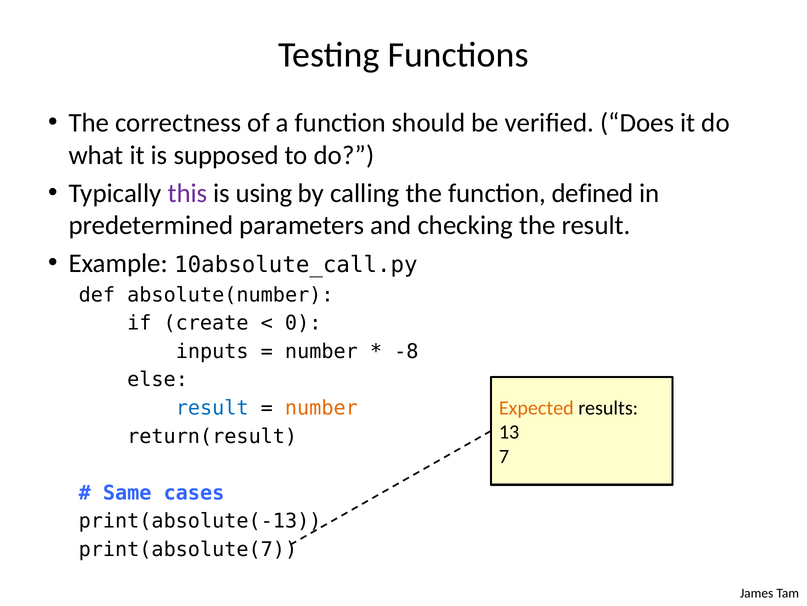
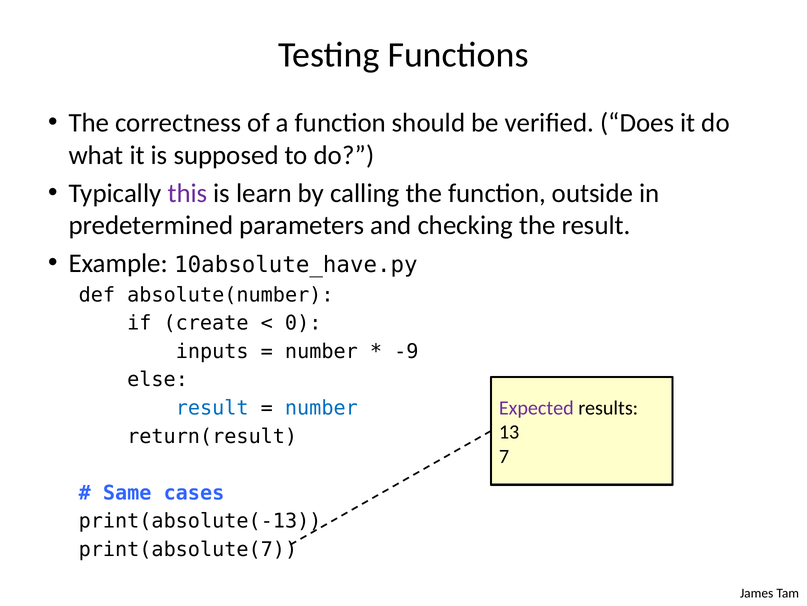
using: using -> learn (264, 193)
defined: defined -> outside (592, 193)
10absolute_call.py: 10absolute_call.py -> 10absolute_have.py (296, 264)
-8: -8 -> -9 (406, 351)
number colour: orange -> blue (321, 408)
Expected colour: orange -> purple (536, 408)
